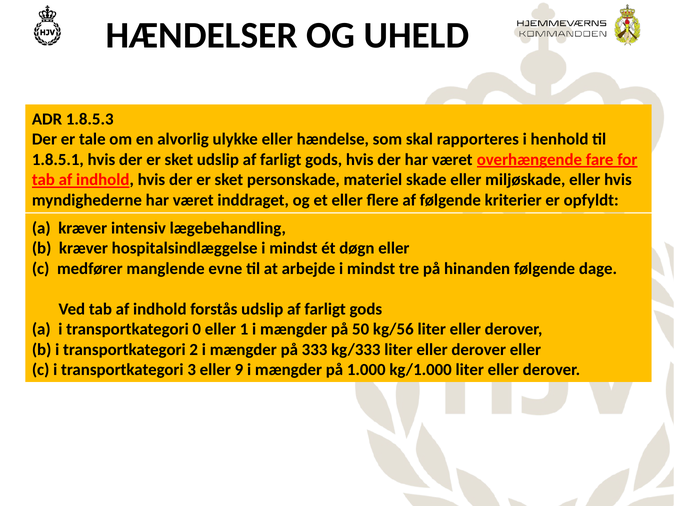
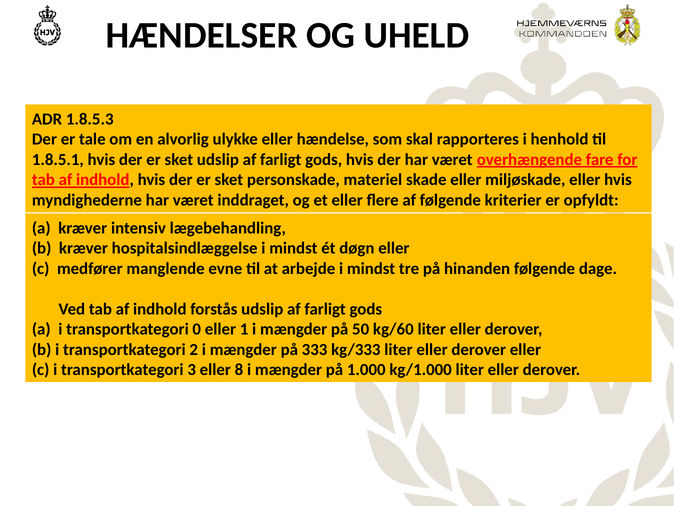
kg/56: kg/56 -> kg/60 (393, 329)
9: 9 -> 8 (239, 369)
